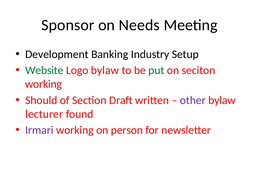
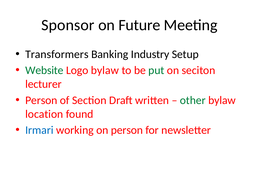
Needs: Needs -> Future (139, 25)
Development: Development -> Transformers (57, 54)
working: working -> lecturer (44, 84)
Should: Should -> Person (41, 100)
other colour: purple -> green (193, 100)
lecturer: lecturer -> location (44, 114)
Irmari colour: purple -> blue (39, 130)
